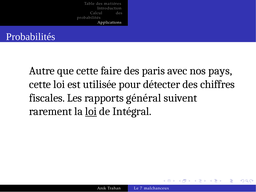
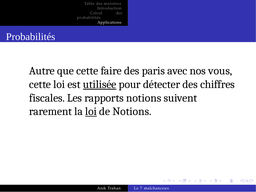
pays: pays -> vous (220, 71)
utilisée underline: none -> present (100, 84)
rapports général: général -> notions (144, 98)
de Intégral: Intégral -> Notions (132, 112)
